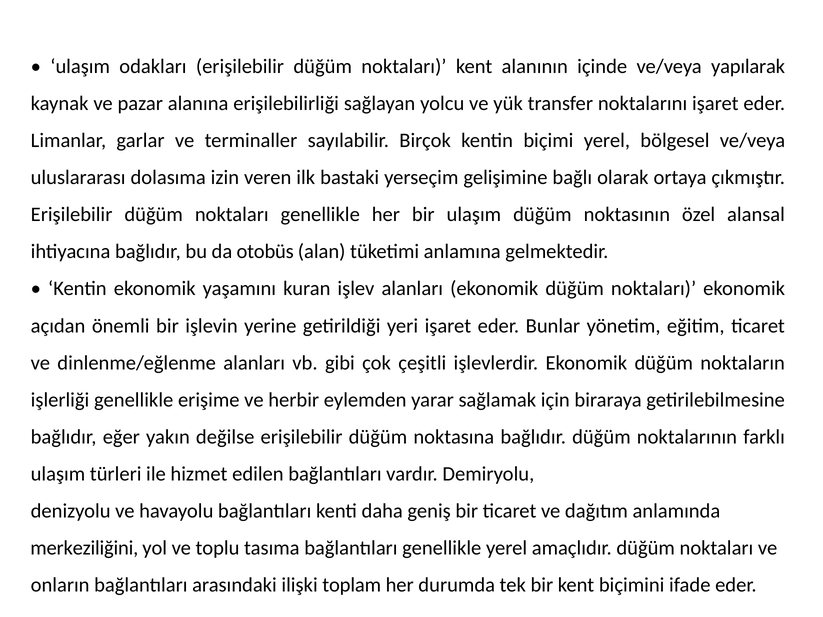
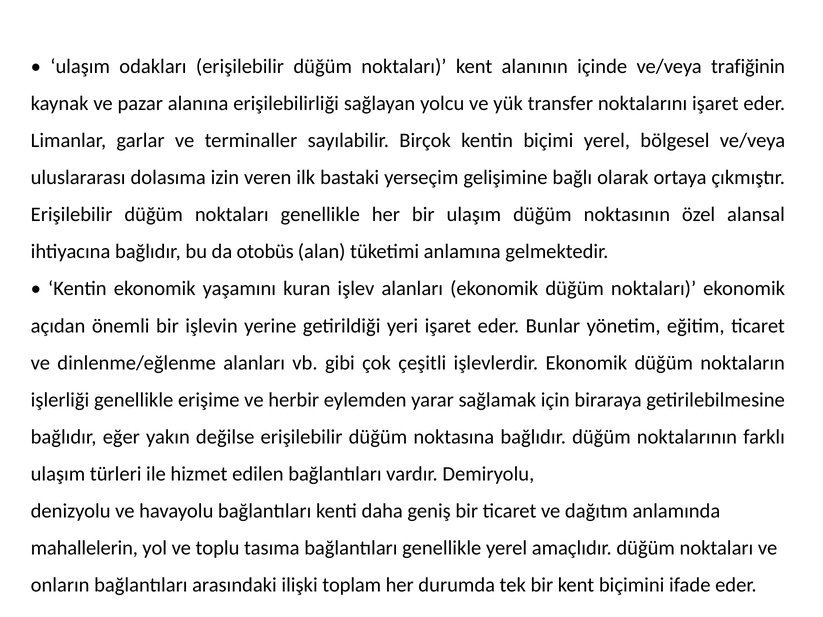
yapılarak: yapılarak -> trafiğinin (748, 67)
merkeziliğini: merkeziliğini -> mahallelerin (84, 548)
